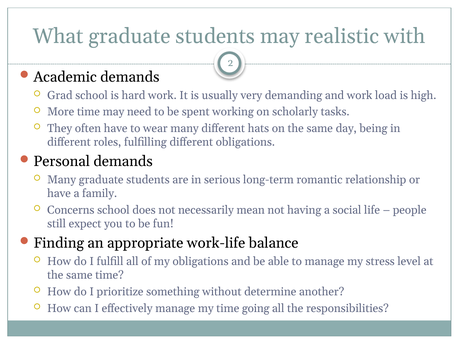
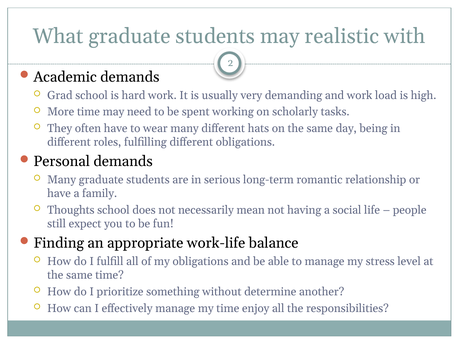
Concerns: Concerns -> Thoughts (71, 210)
going: going -> enjoy (256, 308)
